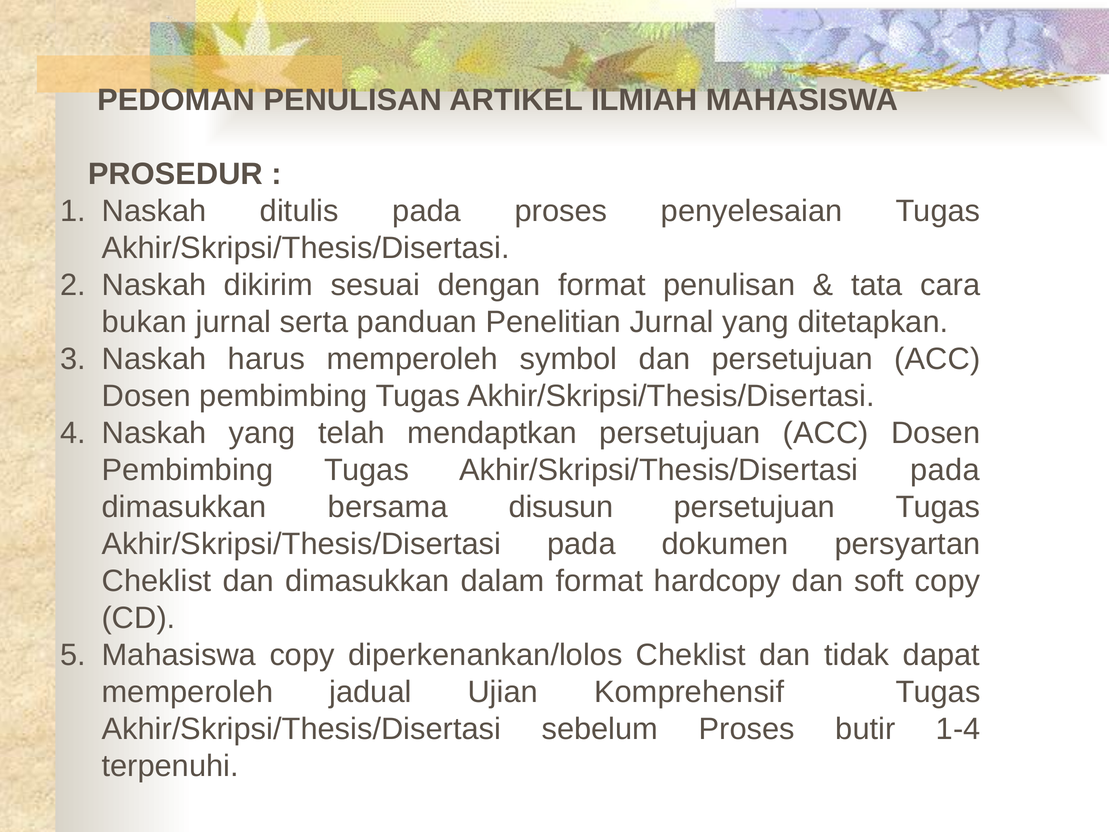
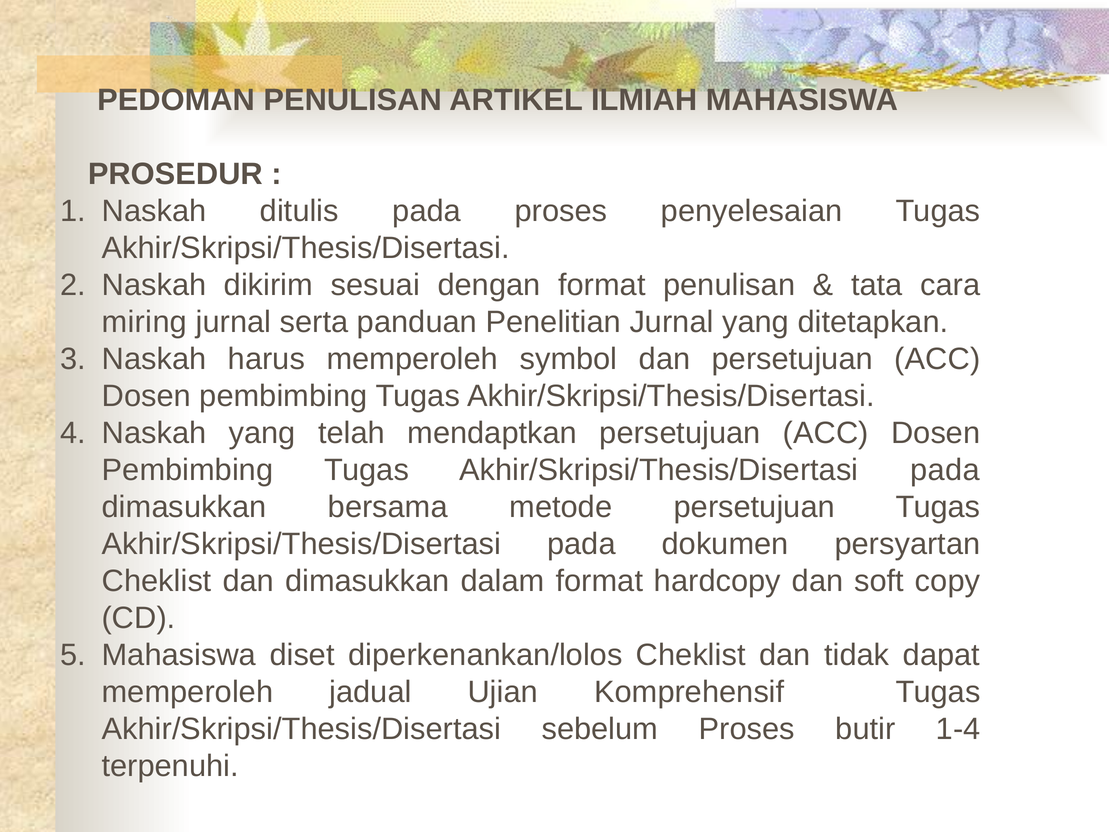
bukan: bukan -> miring (144, 322)
disusun: disusun -> metode (561, 507)
Mahasiswa copy: copy -> diset (302, 655)
